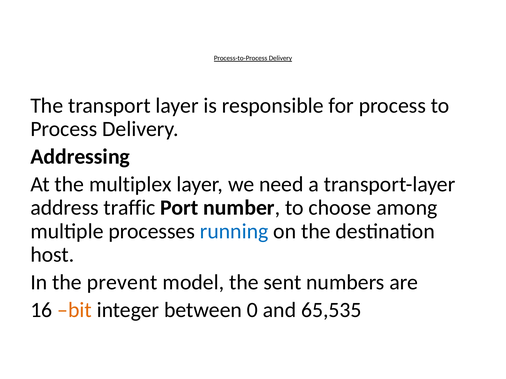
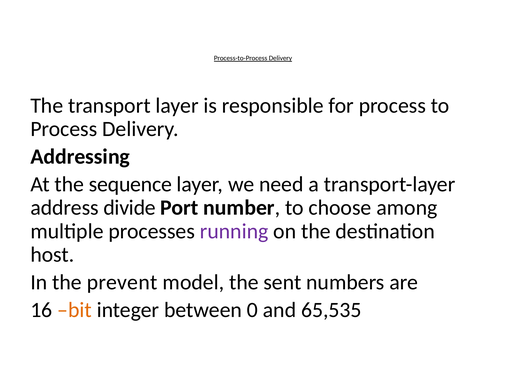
multiplex: multiplex -> sequence (130, 184)
traffic: traffic -> divide (130, 208)
running colour: blue -> purple (234, 232)
